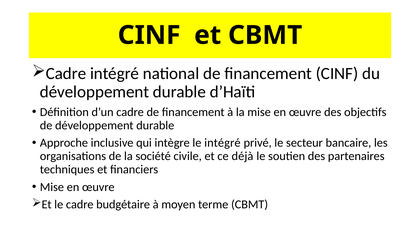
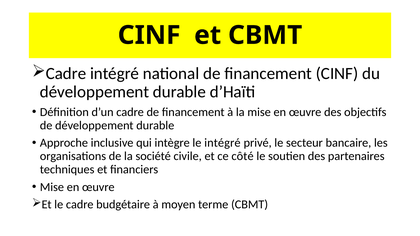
déjà: déjà -> côté (243, 156)
